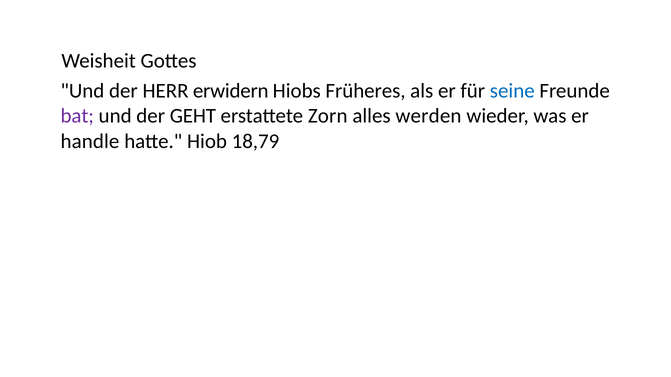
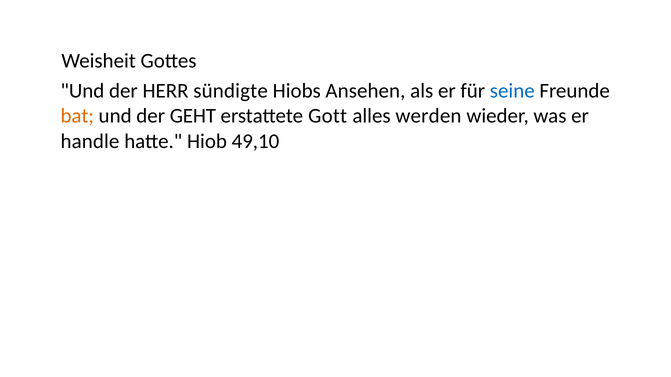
erwidern: erwidern -> sündigte (231, 91)
Früheres: Früheres -> Ansehen (365, 91)
bat colour: purple -> orange (77, 116)
Zorn: Zorn -> Gott (328, 116)
18,79: 18,79 -> 49,10 (255, 141)
